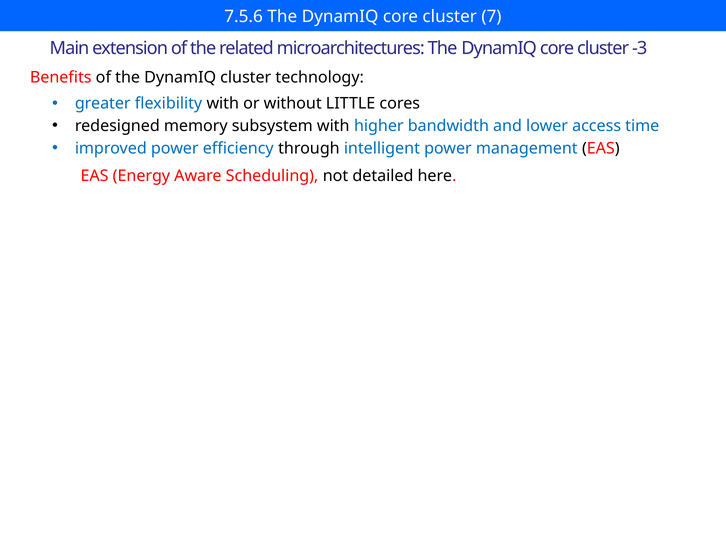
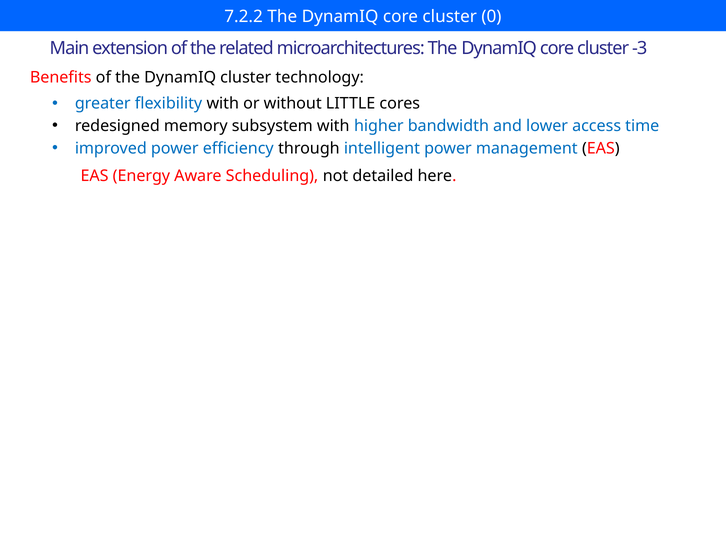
7.5.6: 7.5.6 -> 7.2.2 (244, 17)
7: 7 -> 0 (491, 17)
